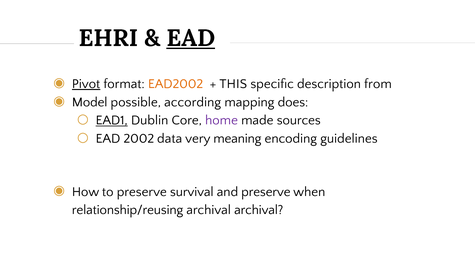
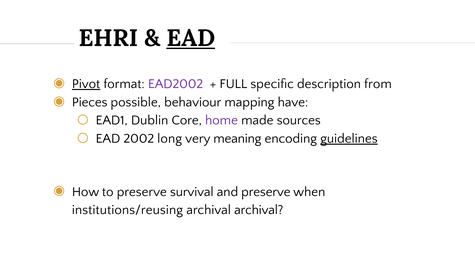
EAD2002 colour: orange -> purple (176, 84)
THIS: THIS -> FULL (233, 84)
Model: Model -> Pieces (90, 102)
according: according -> behaviour (193, 102)
does: does -> have (293, 102)
EAD1 underline: present -> none (112, 120)
data: data -> long (170, 139)
guidelines underline: none -> present (349, 139)
relationship/reusing: relationship/reusing -> institutions/reusing (127, 210)
